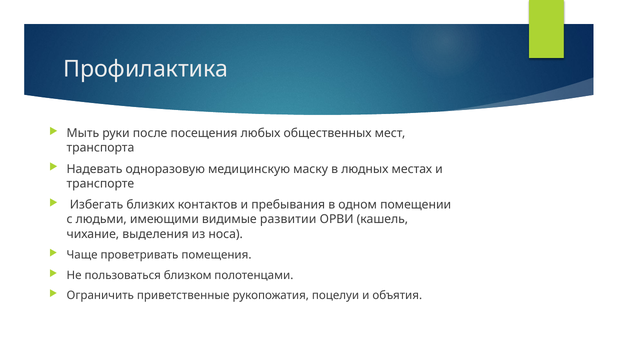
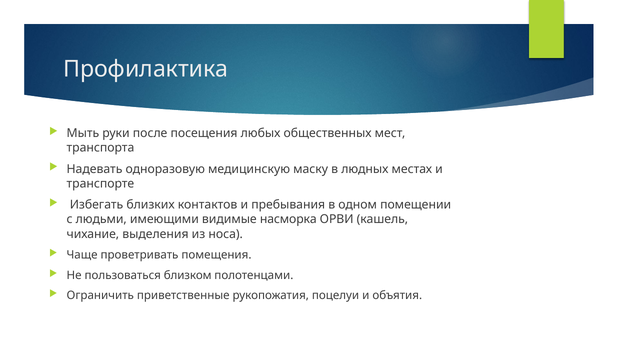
развитии: развитии -> насморка (288, 219)
